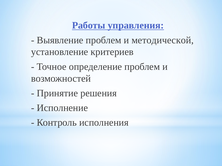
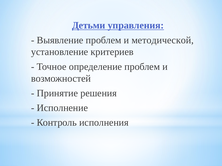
Работы: Работы -> Детьми (89, 25)
